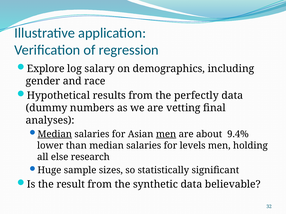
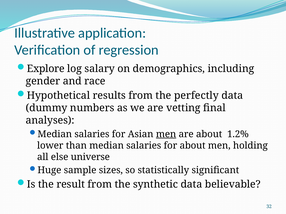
Median underline: present -> none (55, 134)
9.4%: 9.4% -> 1.2% (238, 134)
for levels: levels -> about (193, 146)
research: research -> universe (90, 157)
